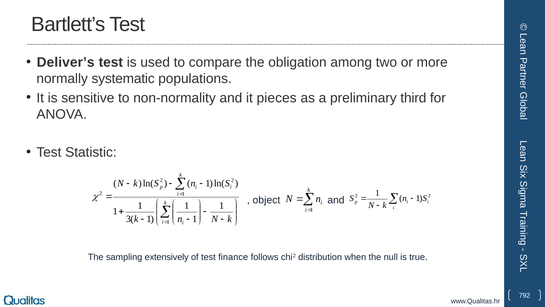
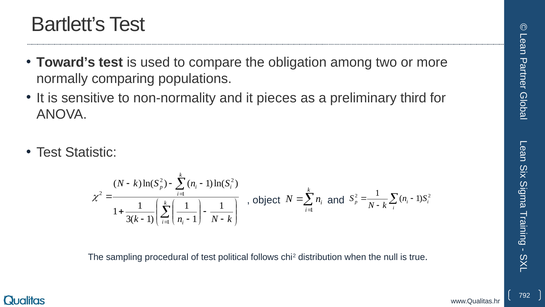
Deliver’s: Deliver’s -> Toward’s (66, 62)
systematic: systematic -> comparing (123, 79)
extensively: extensively -> procedural (167, 257)
finance: finance -> political (233, 257)
